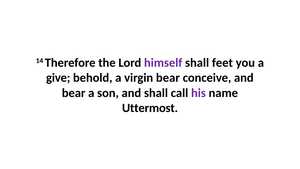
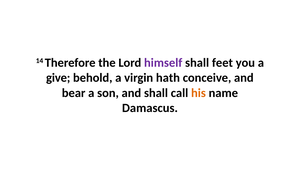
virgin bear: bear -> hath (168, 78)
his colour: purple -> orange (198, 93)
Uttermost: Uttermost -> Damascus (150, 108)
